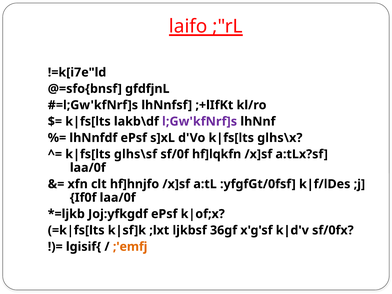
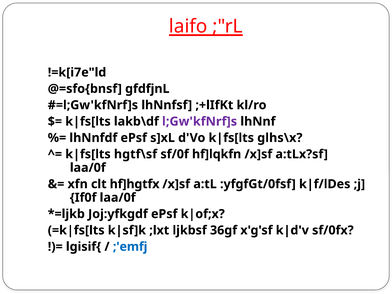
glhs\sf: glhs\sf -> hgtf\sf (136, 154)
hf]hnjfo: hf]hnjfo -> hf]hgtfx (135, 184)
;'emfj colour: orange -> blue (130, 247)
